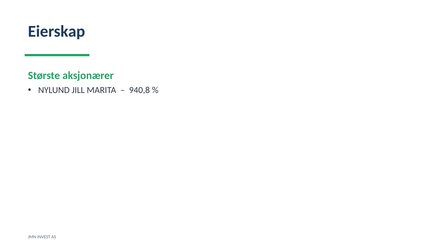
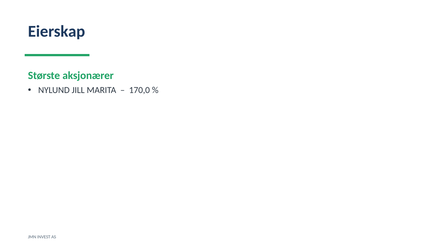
940,8: 940,8 -> 170,0 (139, 90)
